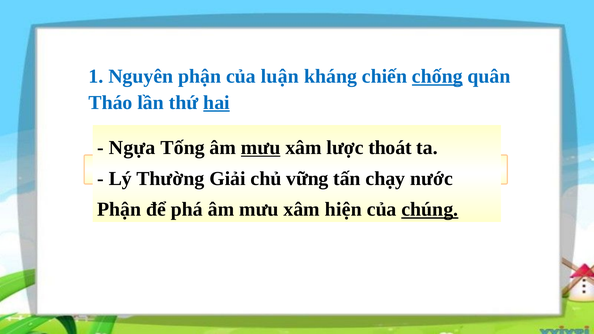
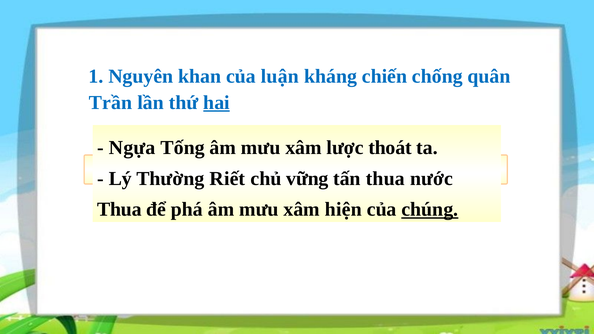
Nguyên phận: phận -> khan (200, 76)
chống underline: present -> none (437, 76)
Tháo: Tháo -> Trần (110, 103)
mưu underline: present -> none (261, 148)
Giải: Giải -> Riết (227, 179)
tấn chạy: chạy -> thua (385, 179)
Phận: Phận -> Thua (119, 209)
